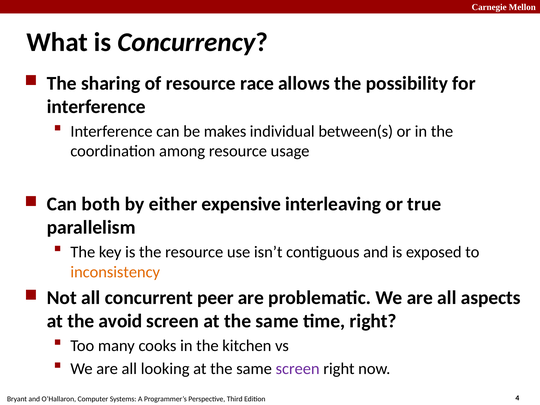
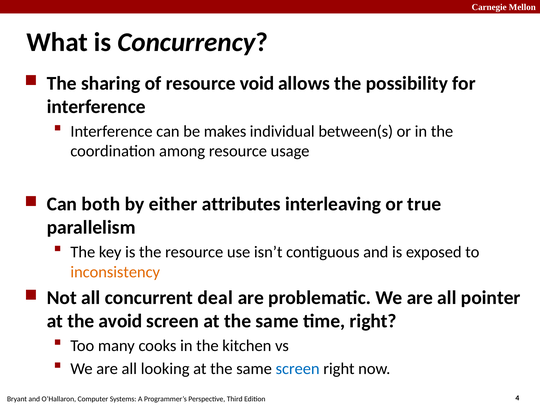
race: race -> void (257, 83)
expensive: expensive -> attributes (241, 204)
peer: peer -> deal (215, 298)
aspects: aspects -> pointer (491, 298)
screen colour: purple -> blue (298, 369)
